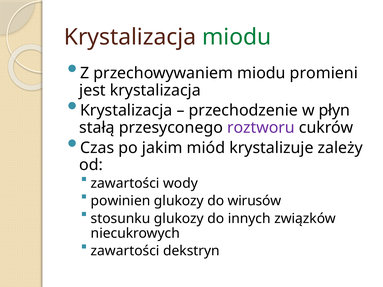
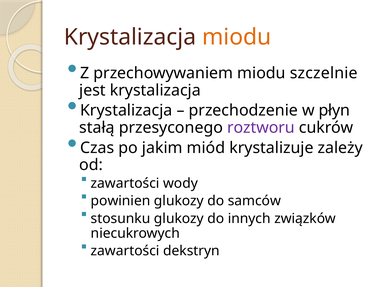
miodu colour: green -> orange (237, 37)
promieni: promieni -> szczelnie (324, 73)
wirusów: wirusów -> samców (254, 201)
